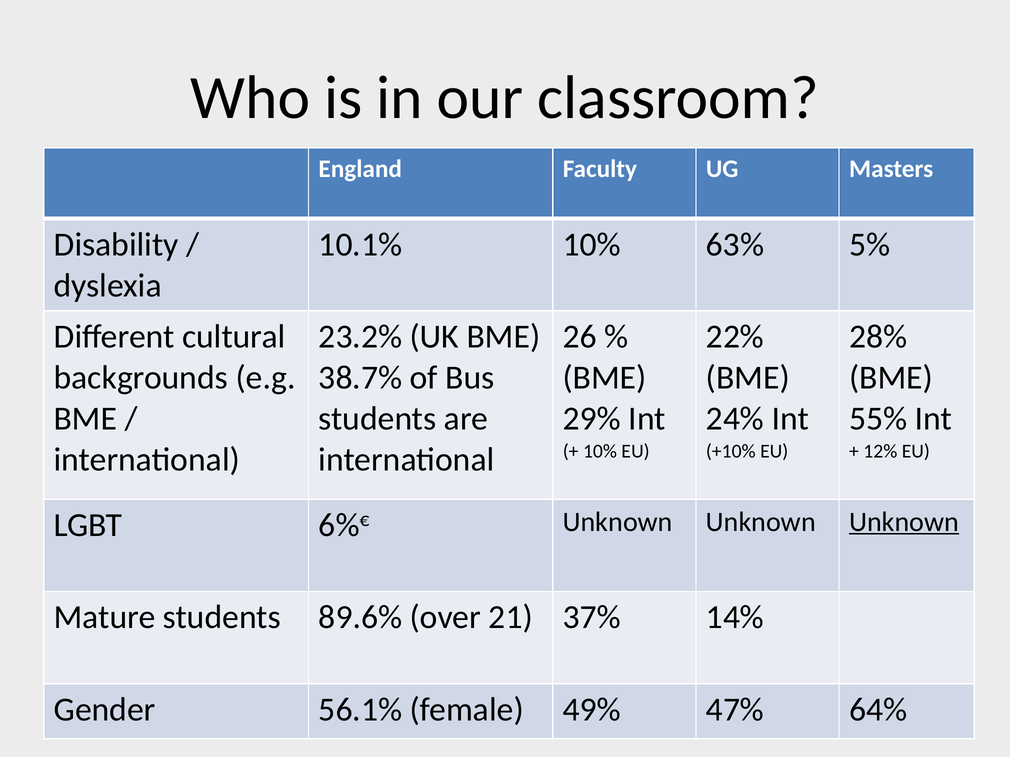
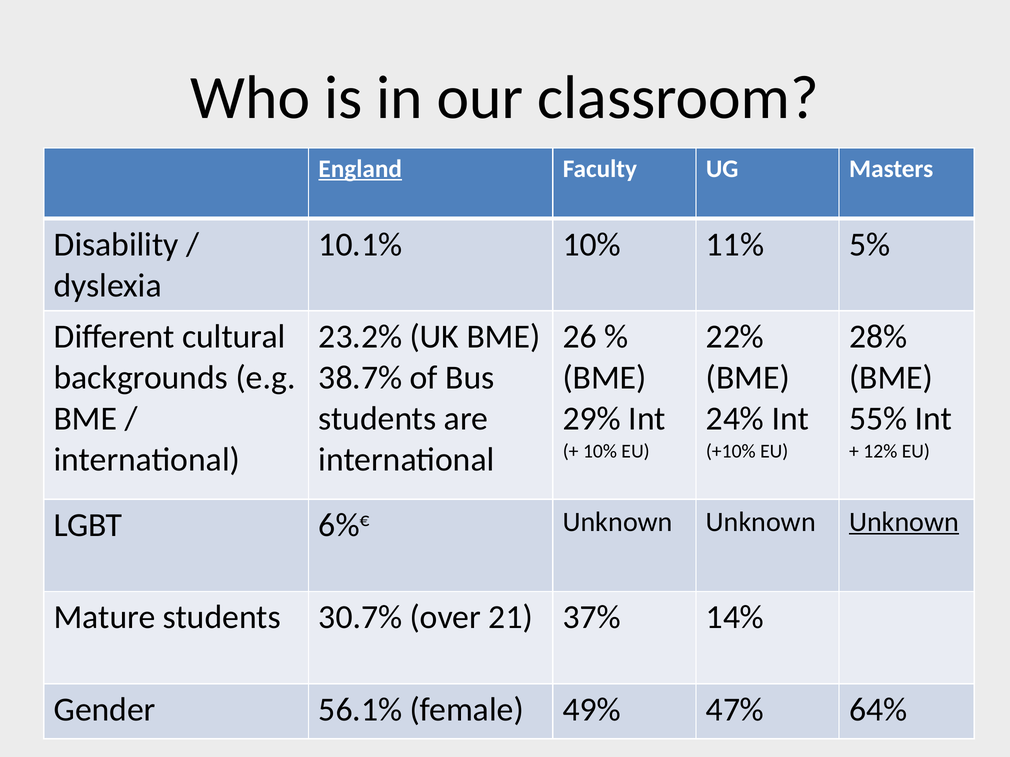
England underline: none -> present (360, 169)
63%: 63% -> 11% (735, 245)
89.6%: 89.6% -> 30.7% (360, 618)
